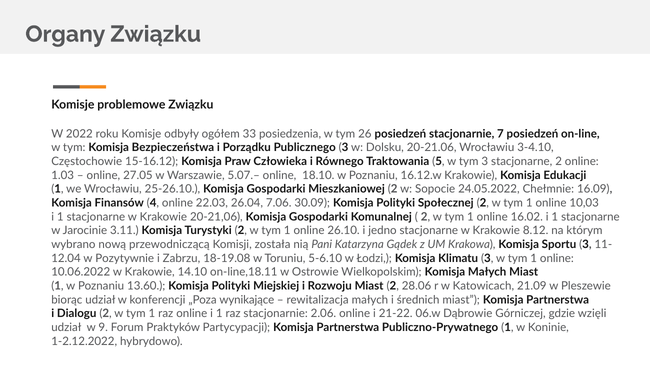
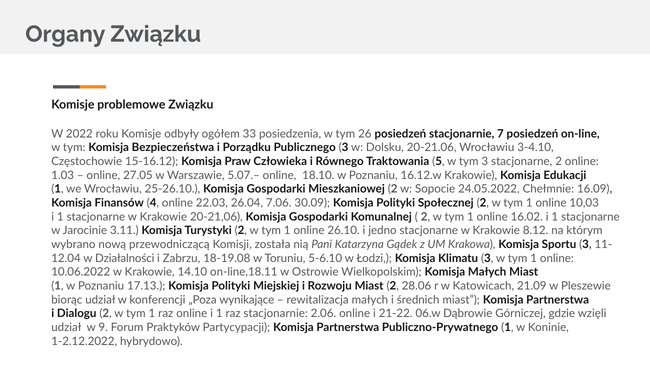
Pozytywnie: Pozytywnie -> Działalności (125, 258)
13.60: 13.60 -> 17.13 (146, 286)
